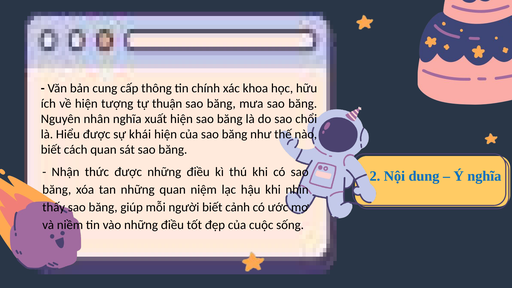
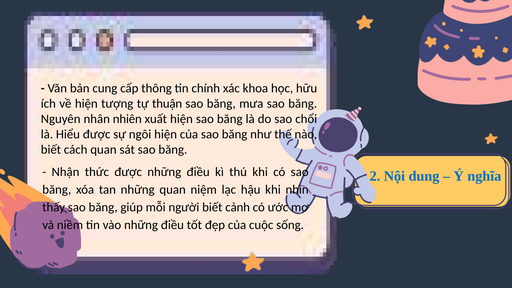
nhân nghĩa: nghĩa -> nhiên (127, 119)
khái: khái -> ngôi (140, 134)
